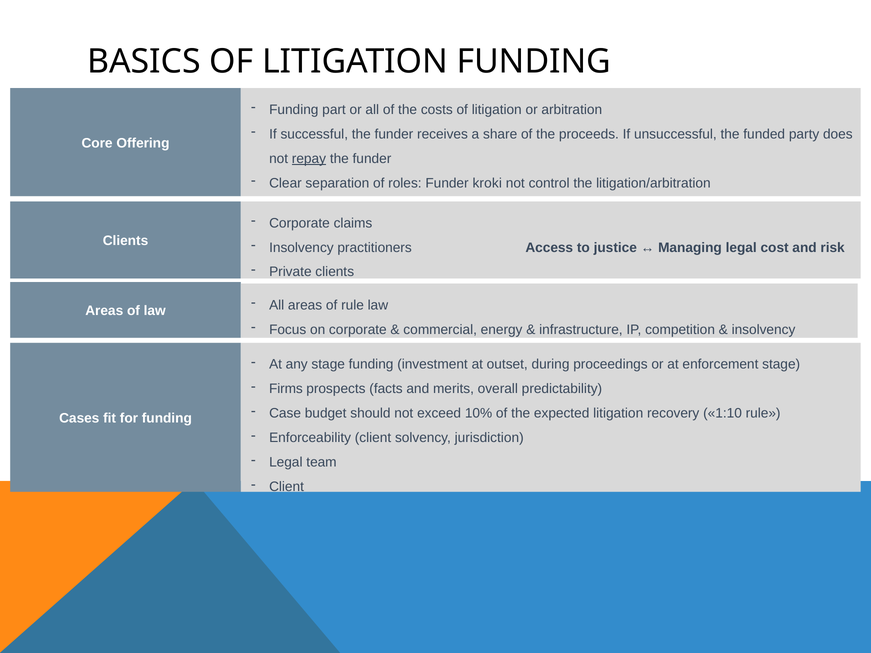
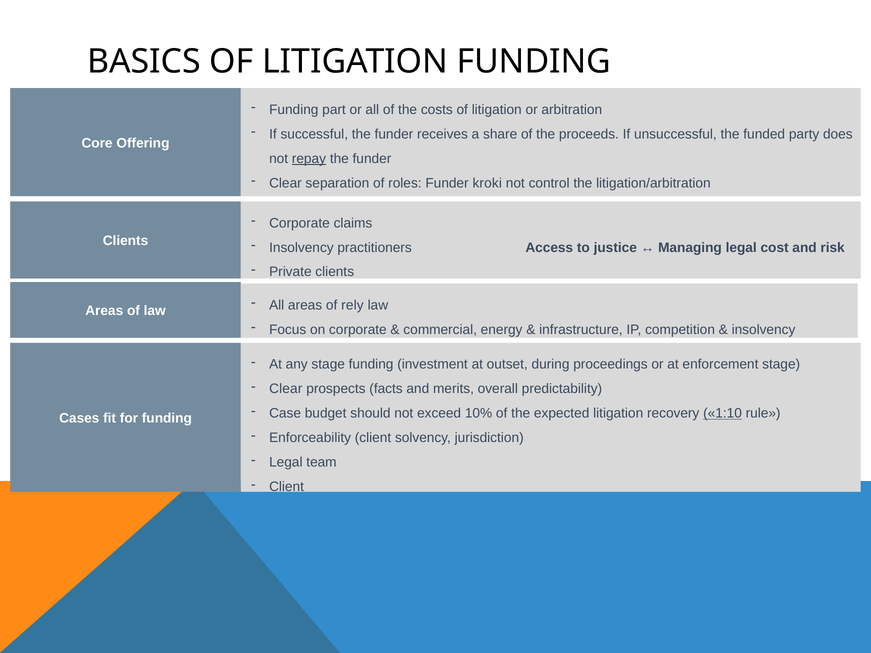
of rule: rule -> rely (352, 305)
Firms: Firms -> Clear (286, 389)
1:10 underline: none -> present (723, 414)
